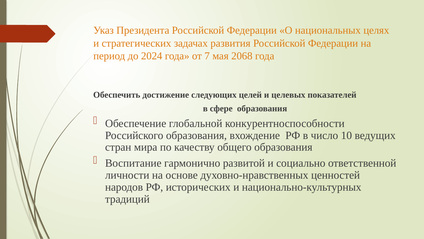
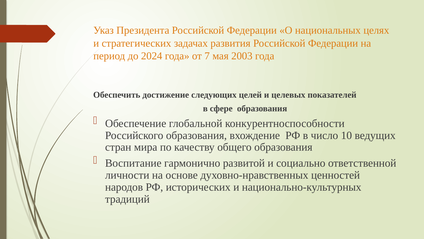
2068: 2068 -> 2003 (242, 56)
